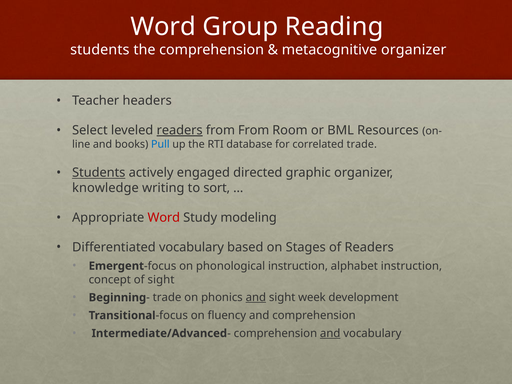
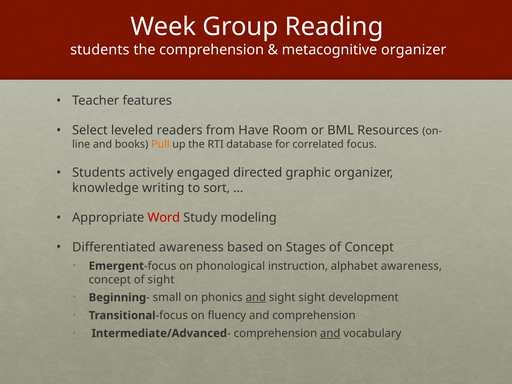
Word: Word -> Week (163, 27)
headers: headers -> features (147, 101)
readers underline: present -> none (180, 130)
from From: From -> Have (254, 130)
Pull colour: blue -> orange (160, 144)
correlated trade: trade -> focus (362, 144)
Students underline: present -> none (99, 173)
Differentiated vocabulary: vocabulary -> awareness (191, 247)
of Readers: Readers -> Concept (369, 247)
alphabet instruction: instruction -> awareness (411, 266)
Beginning- trade: trade -> small (167, 298)
sight week: week -> sight (312, 298)
